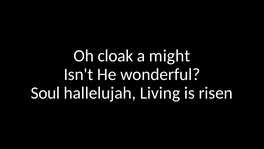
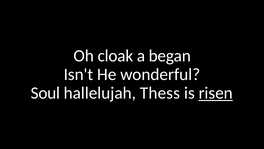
might: might -> began (170, 56)
Living: Living -> Thess (160, 93)
risen underline: none -> present (216, 93)
